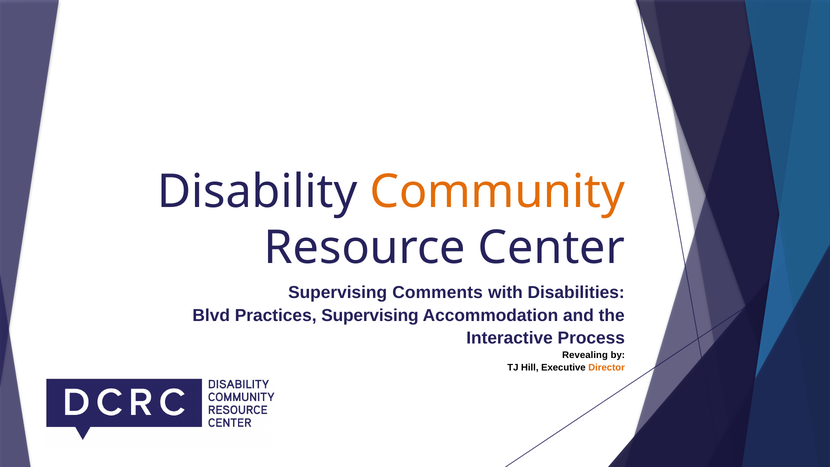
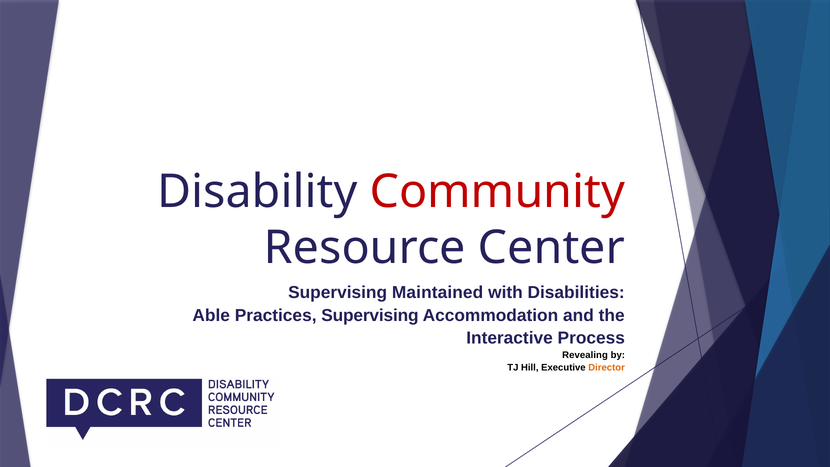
Community colour: orange -> red (497, 192)
Comments: Comments -> Maintained (438, 293)
Blvd: Blvd -> Able (211, 315)
